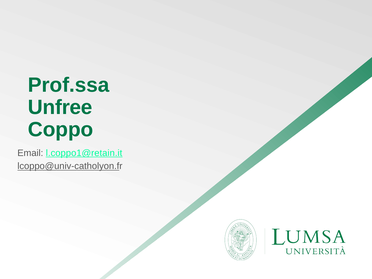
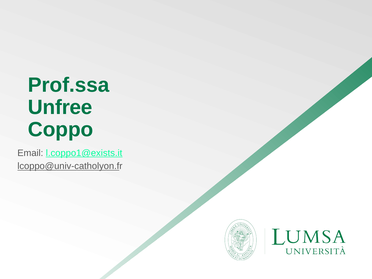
l.coppo1@retain.it: l.coppo1@retain.it -> l.coppo1@exists.it (84, 153)
